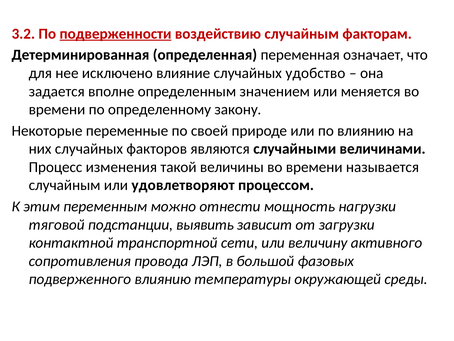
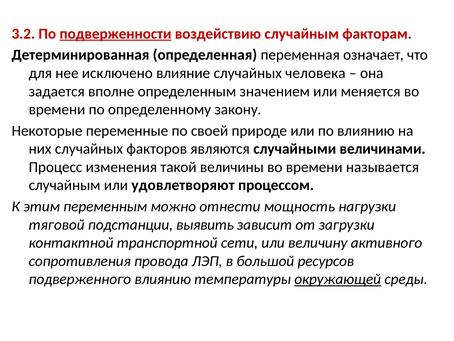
удобство: удобство -> человека (315, 73)
фазовых: фазовых -> ресурсов (326, 261)
окружающей underline: none -> present (338, 279)
